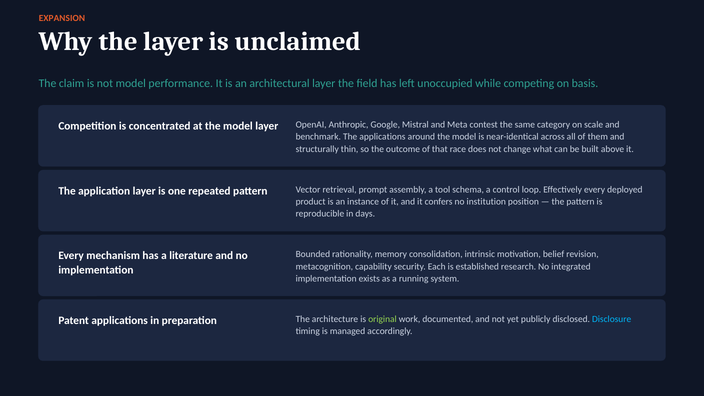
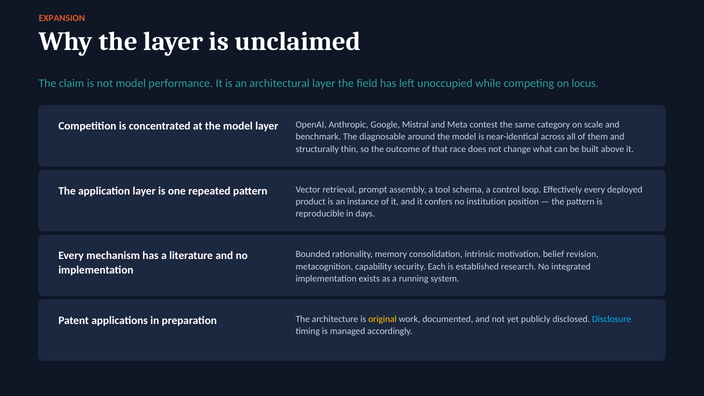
basis: basis -> locus (585, 84)
The applications: applications -> diagnosable (382, 137)
original colour: light green -> yellow (382, 319)
